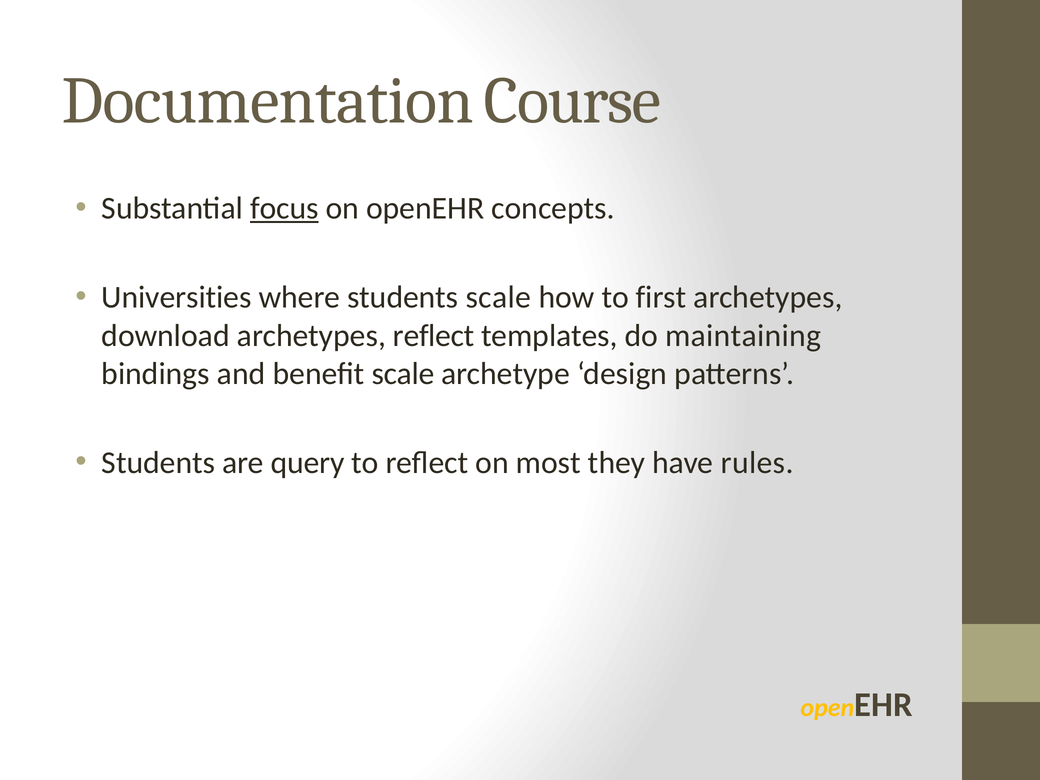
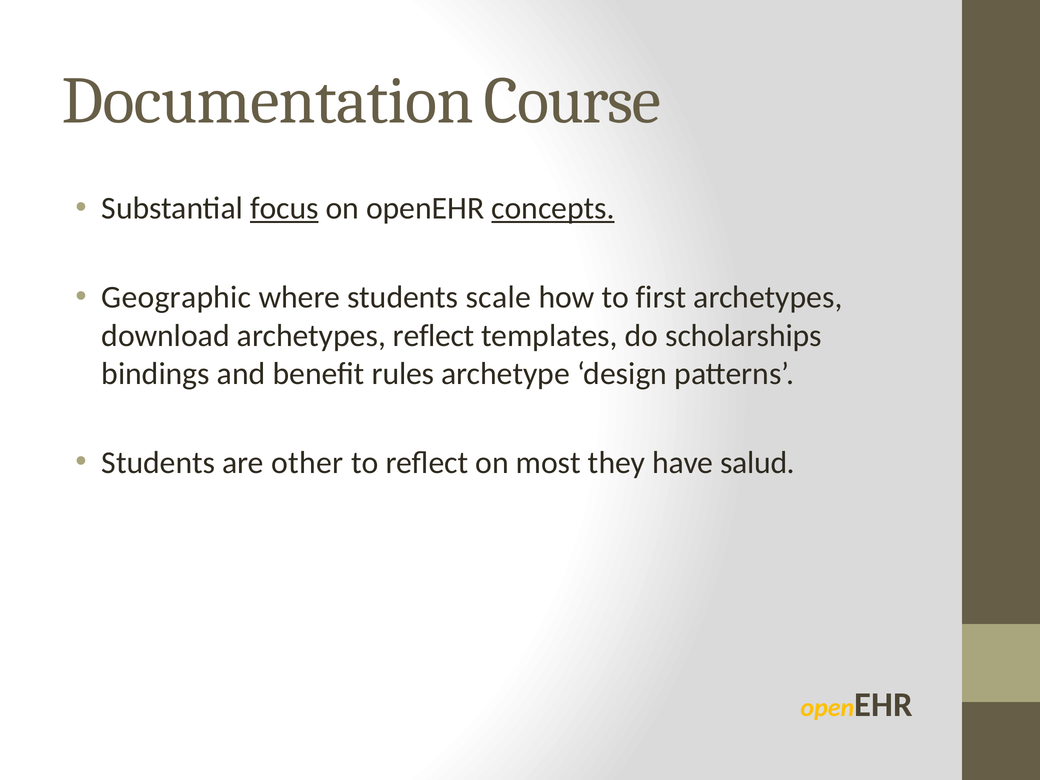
concepts underline: none -> present (553, 208)
Universities: Universities -> Geographic (176, 297)
maintaining: maintaining -> scholarships (743, 336)
benefit scale: scale -> rules (403, 374)
query: query -> other (307, 463)
rules: rules -> salud (758, 463)
